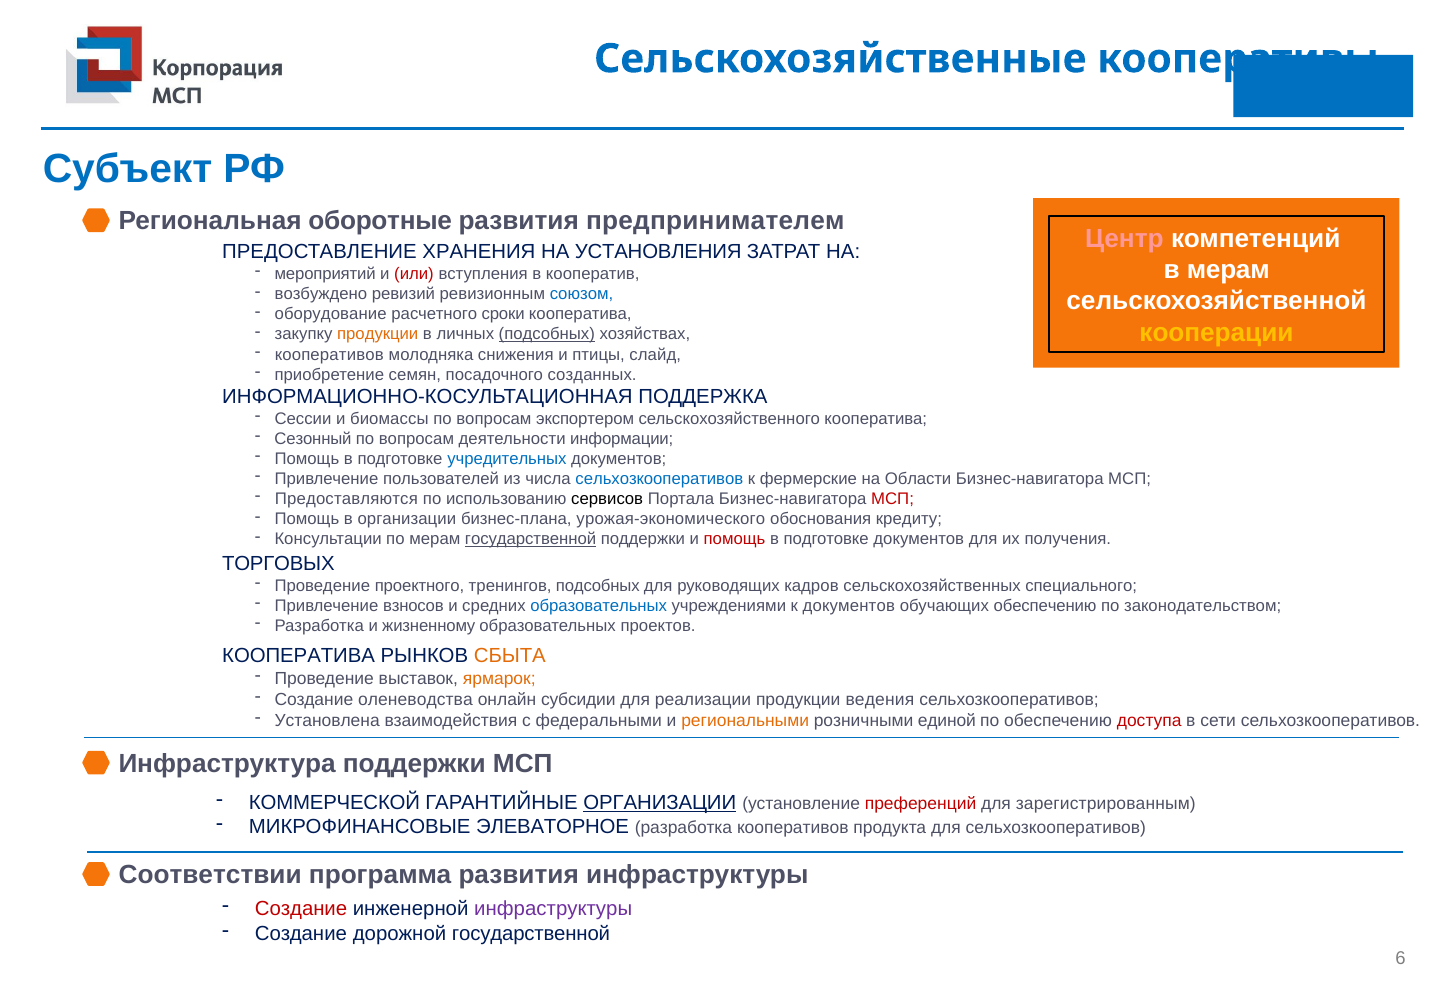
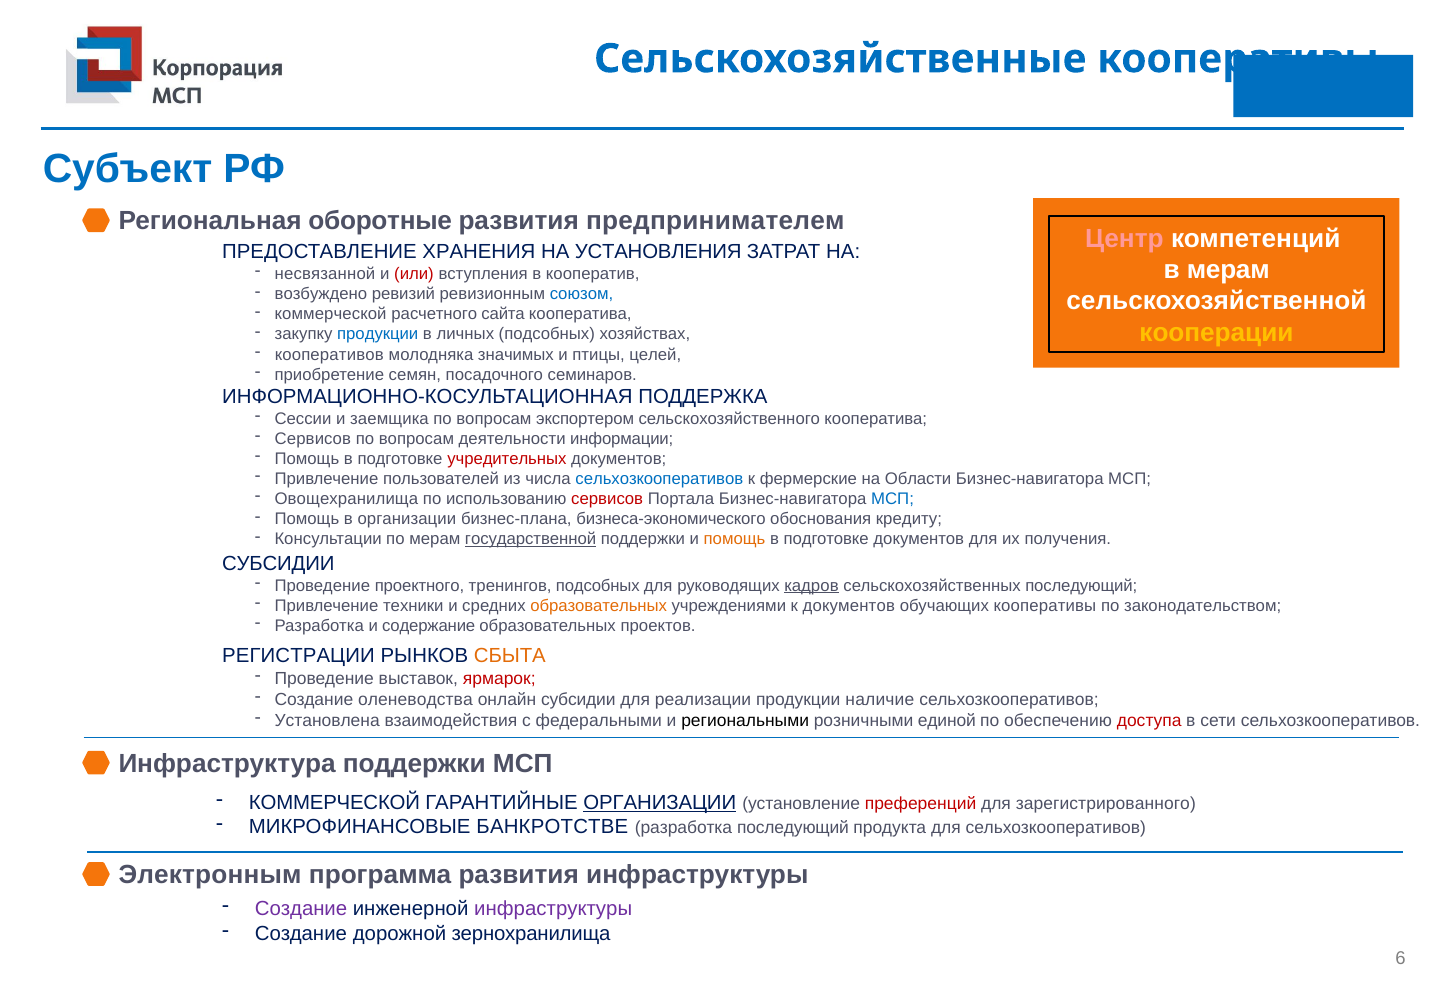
мероприятий: мероприятий -> несвязанной (325, 274)
оборудование: оборудование -> коммерческой (331, 314)
сроки: сроки -> сайта (503, 314)
продукции colour: orange -> blue (378, 334)
подсобных underline: present -> none (547, 334)
снижения: снижения -> значимых (516, 355)
слайд: слайд -> целей (655, 355)
созданных: созданных -> семинаров (592, 375)
биомассы: биомассы -> заемщика (389, 419)
Сезонный: Сезонный -> Сервисов (313, 439)
учредительных colour: blue -> red (507, 459)
Предоставляются: Предоставляются -> Овощехранилища (346, 499)
сервисов colour: black -> red (607, 499)
МСП colour: red -> blue (893, 499)
урожая-экономического: урожая-экономического -> бизнеса-экономического (671, 519)
помощь colour: red -> orange (735, 539)
ТОРГОВЫХ: ТОРГОВЫХ -> СУБСИДИИ (278, 564)
кадров underline: none -> present (812, 586)
сельскохозяйственных специального: специального -> последующий (1081, 586)
взносов: взносов -> техники (413, 606)
образовательных colour: blue -> orange (599, 606)
обучающих обеспечению: обеспечению -> кооперативы (1045, 606)
жизненному: жизненному -> содержание (429, 626)
КООПЕРАТИВА: КООПЕРАТИВА -> РЕГИСТРАЦИИ (298, 656)
ярмарок colour: orange -> red (499, 679)
ведения: ведения -> наличие (880, 700)
региональными colour: orange -> black (745, 720)
зарегистрированным: зарегистрированным -> зарегистрированного (1106, 804)
ЭЛЕВАТОРНОЕ: ЭЛЕВАТОРНОЕ -> БАНКРОТСТВЕ (552, 827)
разработка кооперативов: кооперативов -> последующий (793, 828)
Соответствии: Соответствии -> Электронным (210, 875)
Создание colour: red -> purple (301, 909)
дорожной государственной: государственной -> зернохранилища (531, 934)
